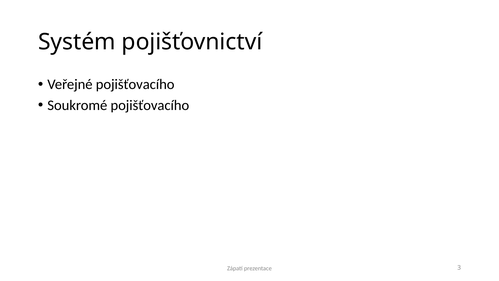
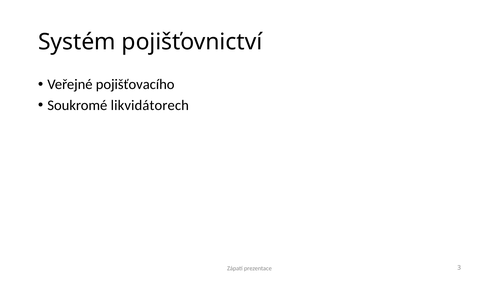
Soukromé pojišťovacího: pojišťovacího -> likvidátorech (150, 105)
